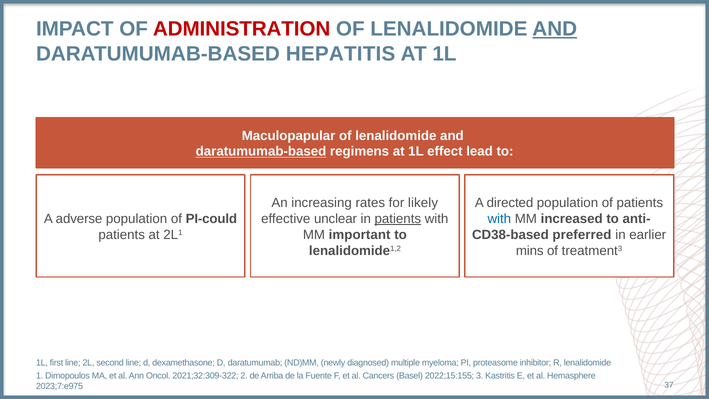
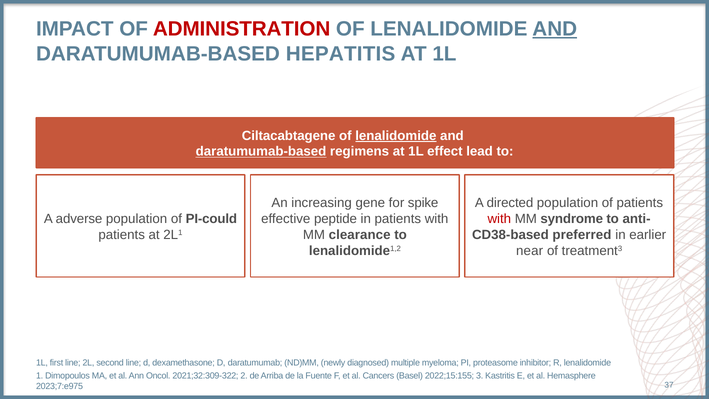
Maculopapular: Maculopapular -> Ciltacabtagene (289, 136)
lenalidomide underline: none -> present (396, 136)
rates: rates -> gene (370, 203)
likely: likely -> spike (423, 203)
unclear: unclear -> peptide (336, 219)
patients underline: present -> none (398, 219)
with colour: blue -> red (499, 219)
increased: increased -> syndrome (572, 219)
important: important -> clearance (360, 235)
mins: mins -> near (530, 251)
